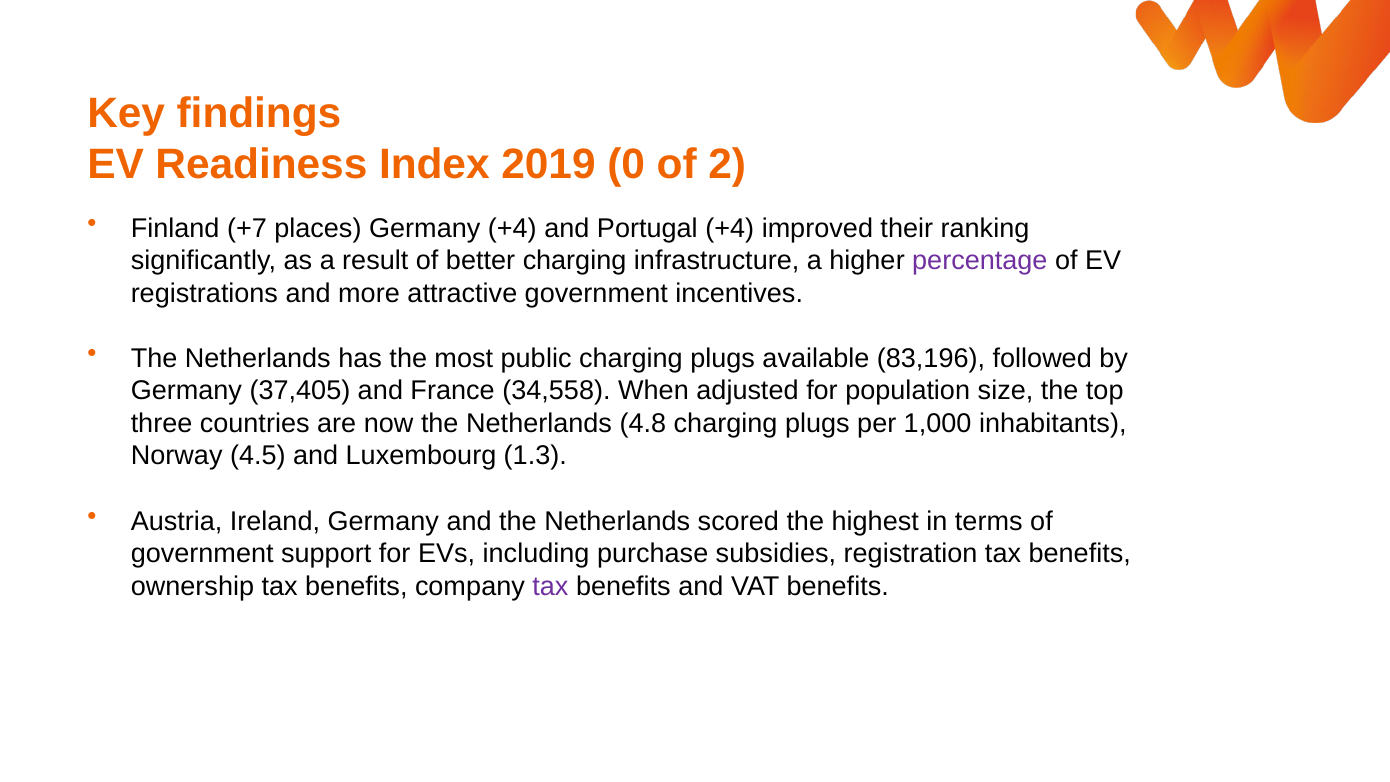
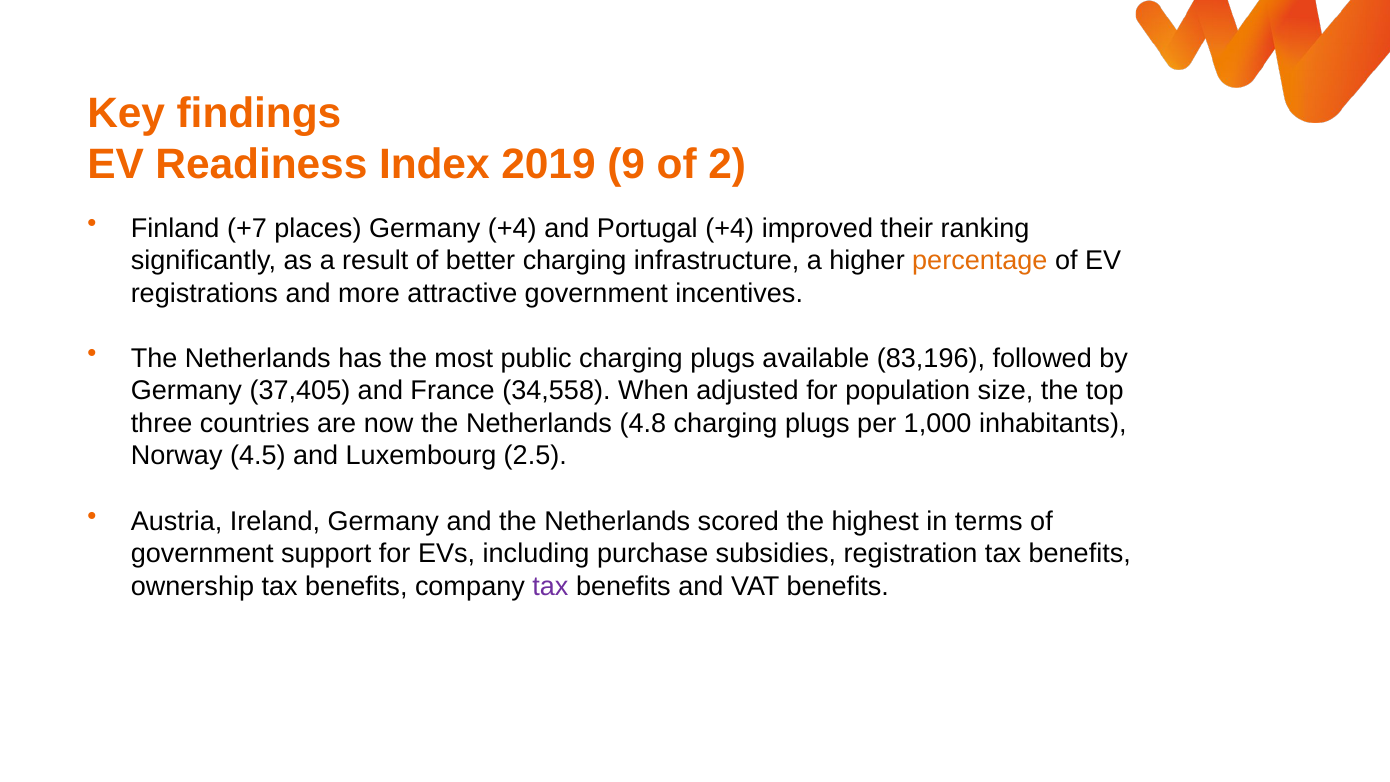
0: 0 -> 9 (626, 165)
percentage colour: purple -> orange (980, 261)
1.3: 1.3 -> 2.5 (535, 456)
